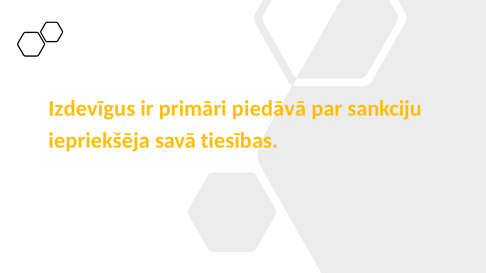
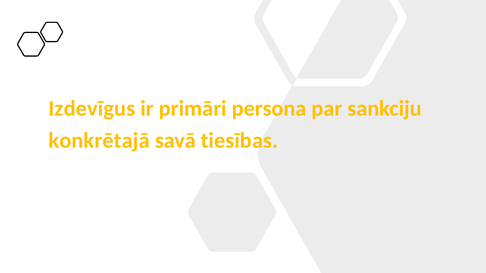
piedāvā: piedāvā -> persona (269, 109)
iepriekšēja: iepriekšēja -> konkrētajā (99, 141)
